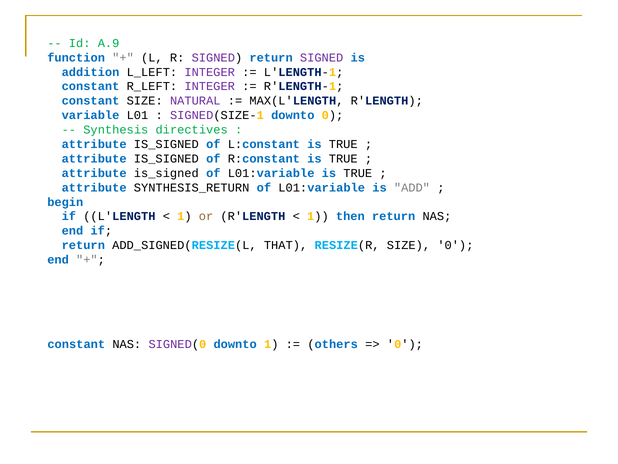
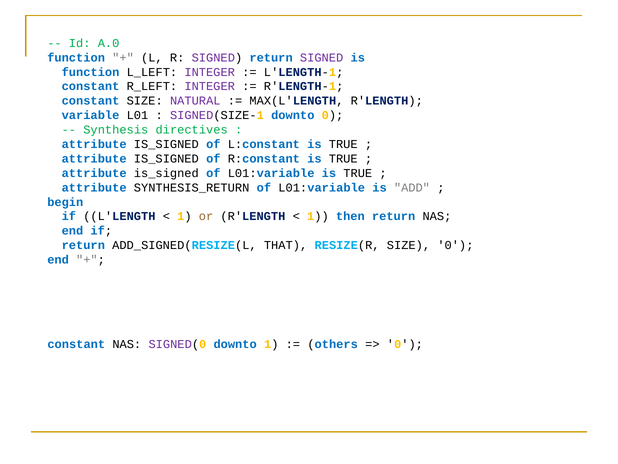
A.9: A.9 -> A.0 (109, 43)
addition: addition -> function (91, 72)
